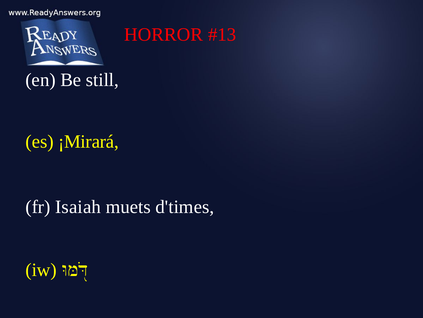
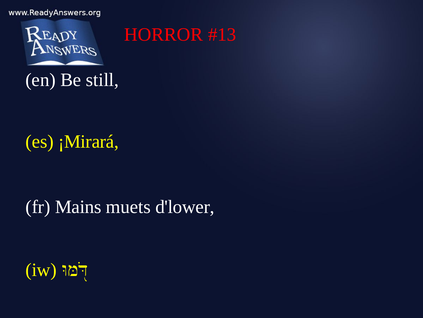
Isaiah: Isaiah -> Mains (78, 206)
d'times: d'times -> d'lower (185, 206)
